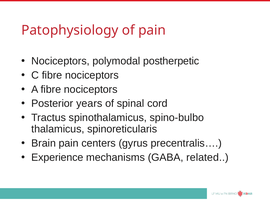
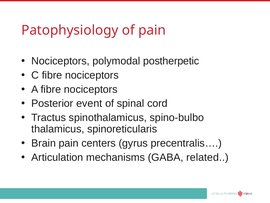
years: years -> event (89, 103)
Experience: Experience -> Articulation (57, 157)
